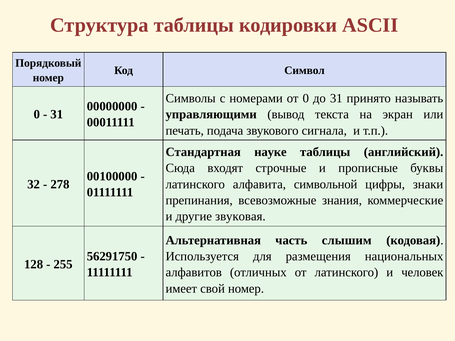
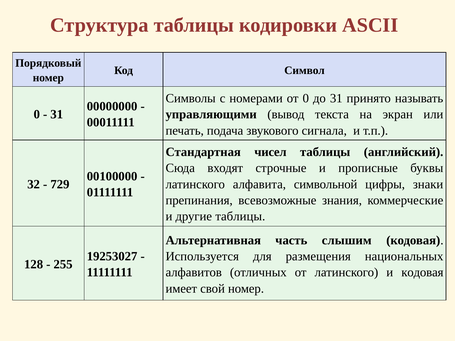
науке: науке -> чисел (270, 152)
278: 278 -> 729 (60, 184)
другие звуковая: звуковая -> таблицы (240, 217)
56291750: 56291750 -> 19253027 (112, 256)
и человек: человек -> кодовая (422, 273)
